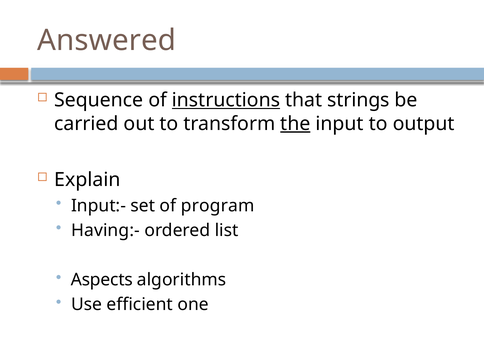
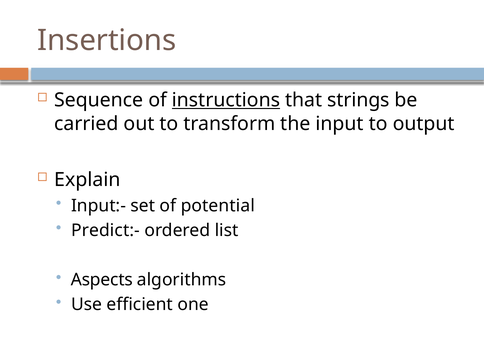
Answered: Answered -> Insertions (107, 40)
the underline: present -> none (295, 124)
program: program -> potential (218, 206)
Having:-: Having:- -> Predict:- (105, 230)
